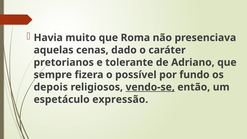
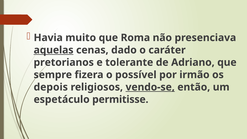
aquelas underline: none -> present (54, 50)
fundo: fundo -> irmão (194, 75)
expressão: expressão -> permitisse (120, 99)
